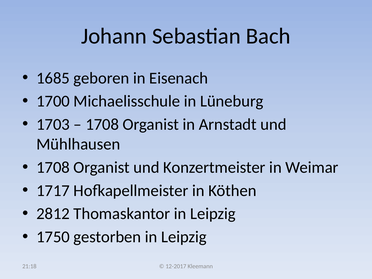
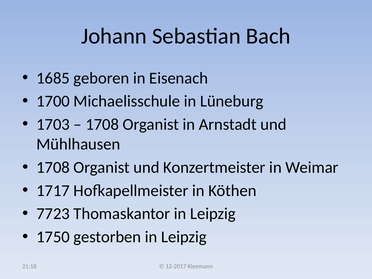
2812: 2812 -> 7723 (53, 214)
